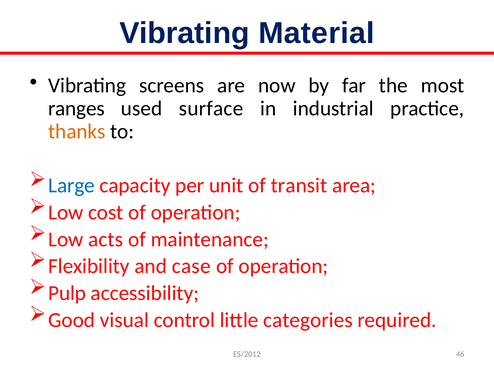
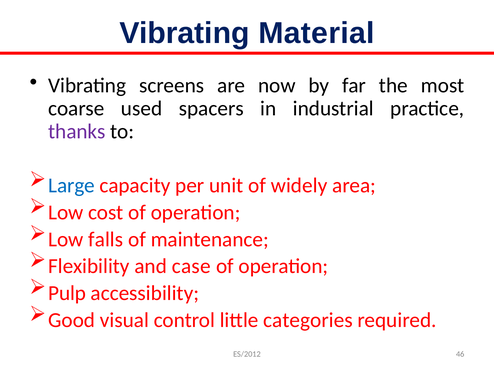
ranges: ranges -> coarse (76, 108)
surface: surface -> spacers (211, 108)
thanks colour: orange -> purple (77, 131)
transit: transit -> widely (299, 185)
acts: acts -> falls (106, 239)
